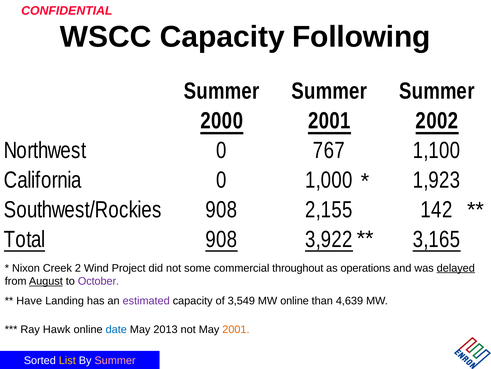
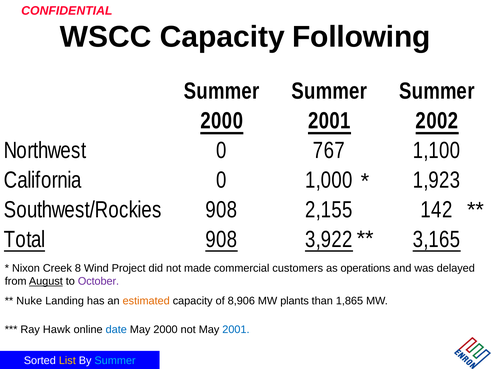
2: 2 -> 8 (78, 268)
some: some -> made (198, 268)
throughout: throughout -> customers (298, 268)
delayed underline: present -> none (456, 268)
Have: Have -> Nuke (29, 300)
estimated colour: purple -> orange (146, 300)
3,549: 3,549 -> 8,906 (241, 300)
MW online: online -> plants (295, 300)
4,639: 4,639 -> 1,865 (349, 300)
May 2013: 2013 -> 2000 (166, 329)
2001 colour: orange -> blue (236, 329)
Summer colour: pink -> light blue (115, 360)
